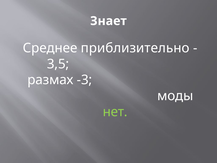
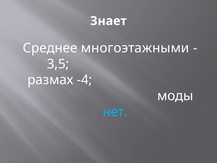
приблизительно: приблизительно -> многоэтажными (135, 48)
-3: -3 -> -4 (84, 80)
нет colour: light green -> light blue (115, 112)
